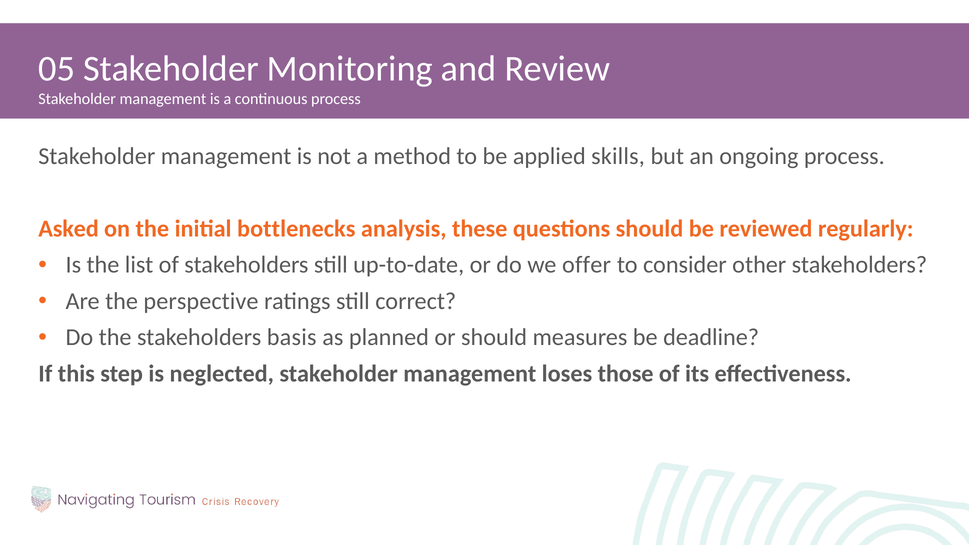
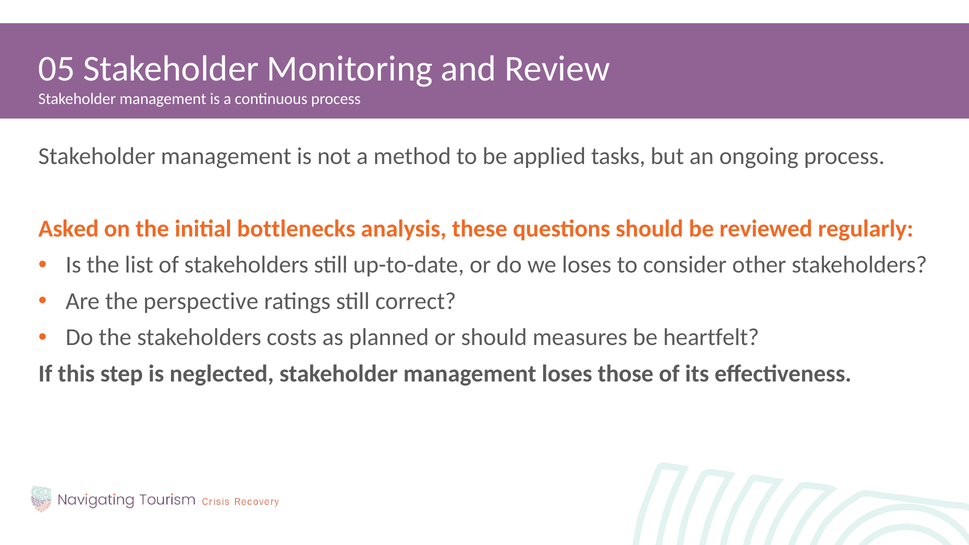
skills: skills -> tasks (618, 156)
we offer: offer -> loses (587, 265)
basis: basis -> costs (292, 338)
deadline: deadline -> heartfelt (711, 338)
